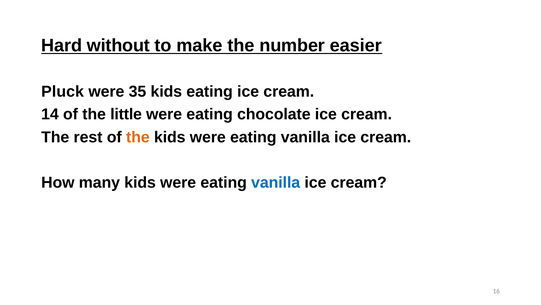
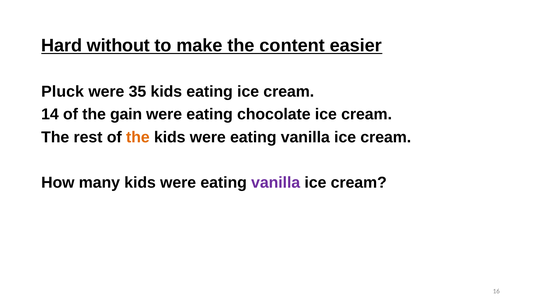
number: number -> content (292, 45)
little: little -> gain (126, 114)
vanilla colour: blue -> purple (276, 182)
